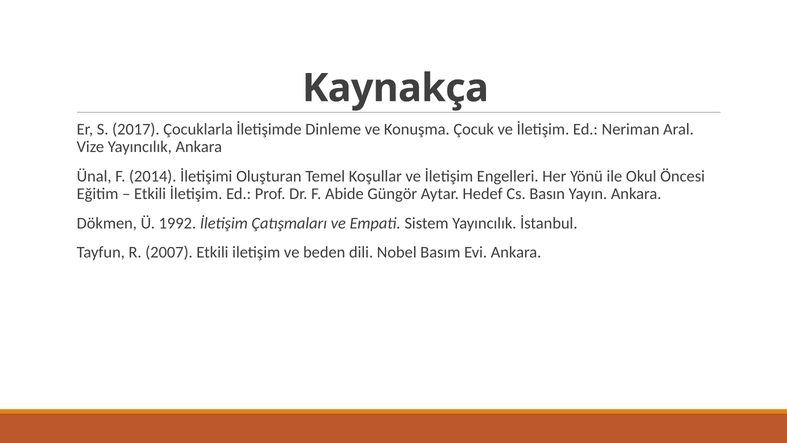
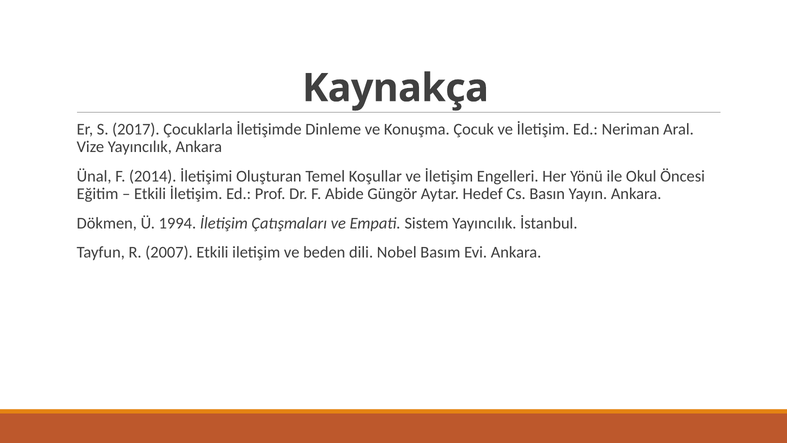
1992: 1992 -> 1994 (177, 223)
